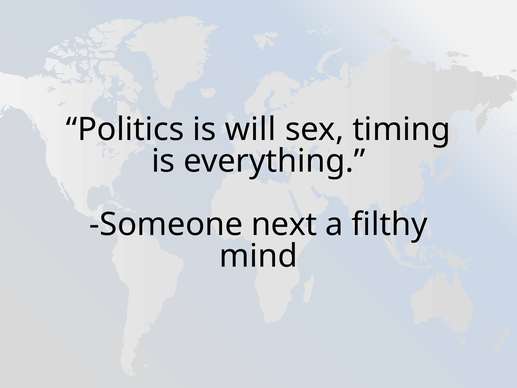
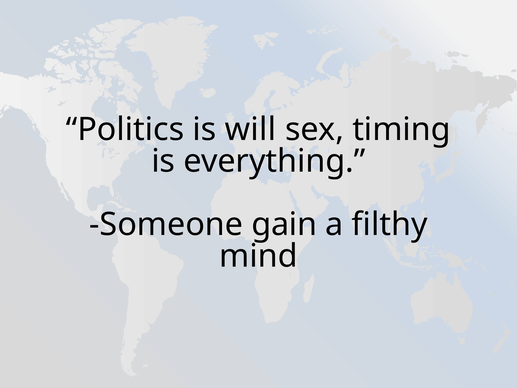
next: next -> gain (284, 224)
